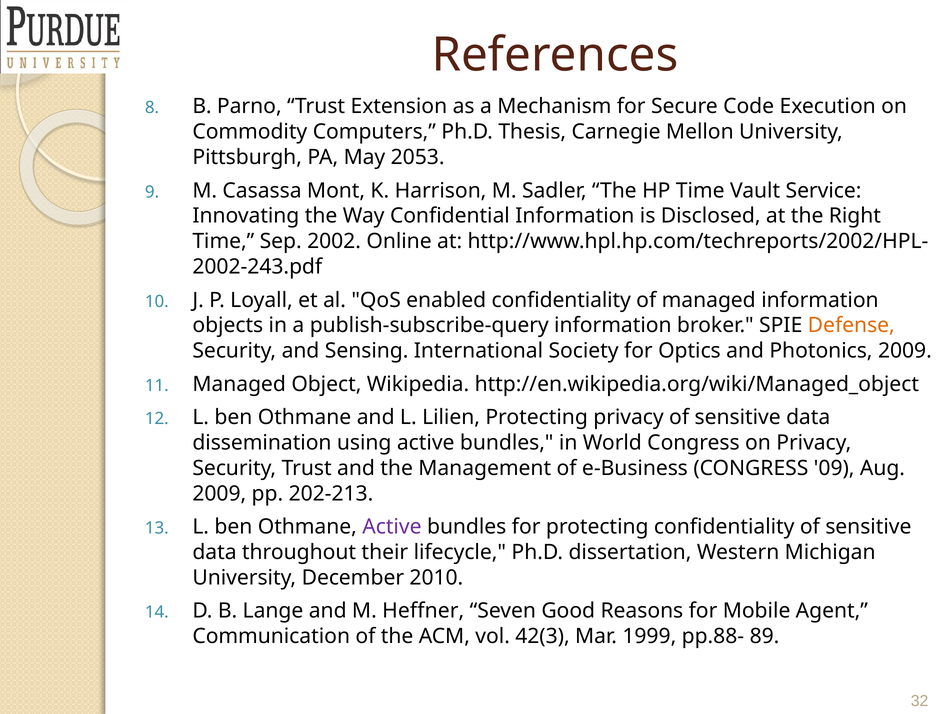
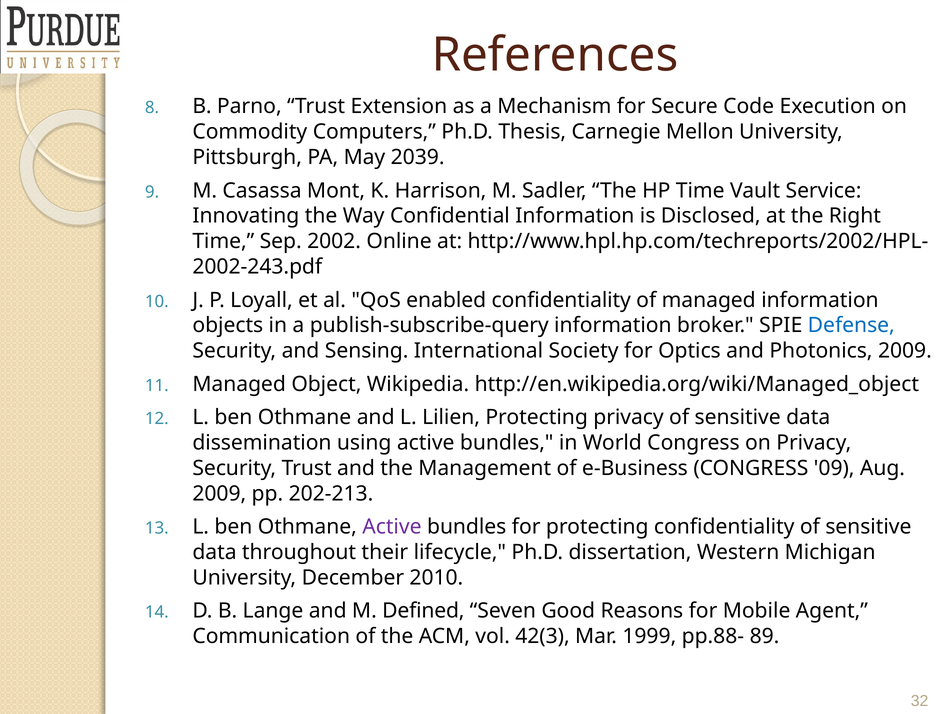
2053: 2053 -> 2039 (418, 157)
Defense colour: orange -> blue (851, 325)
Heffner: Heffner -> Defined (423, 610)
